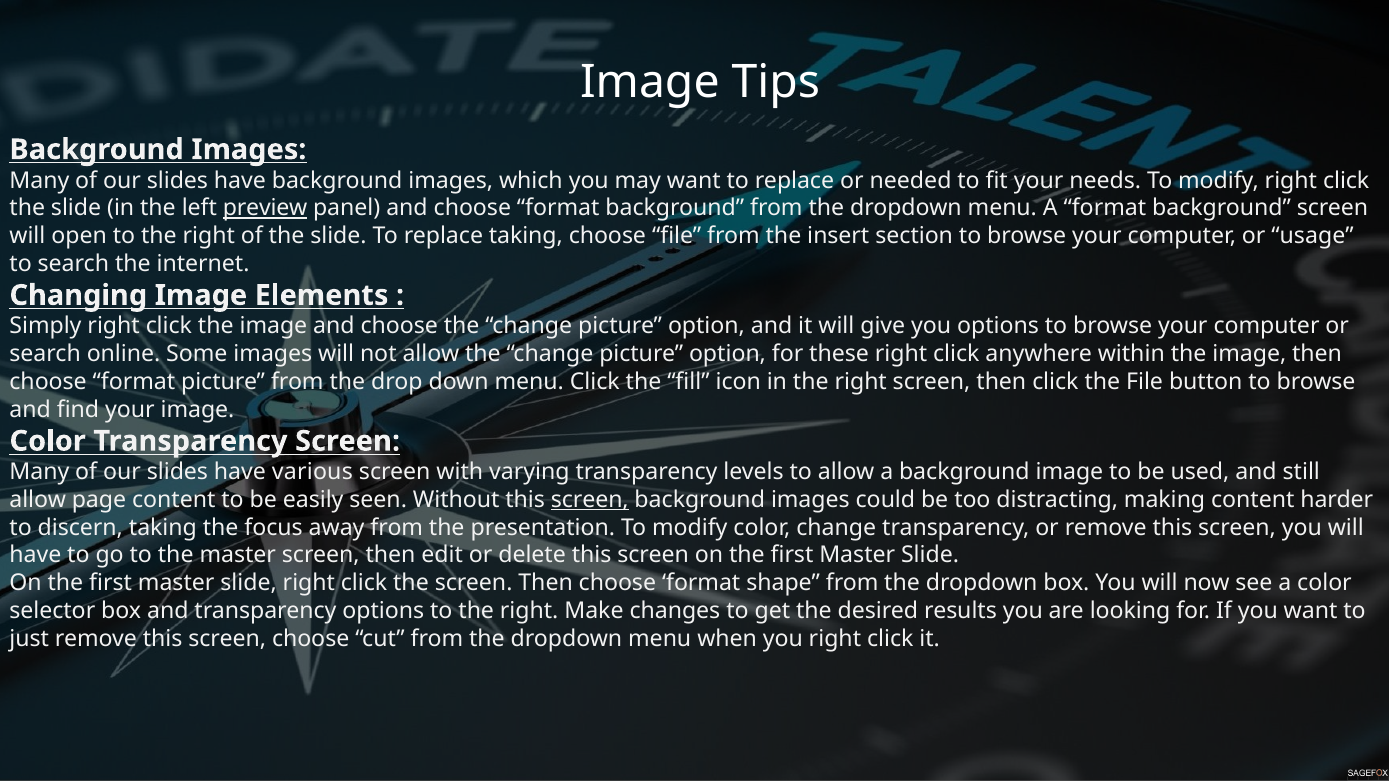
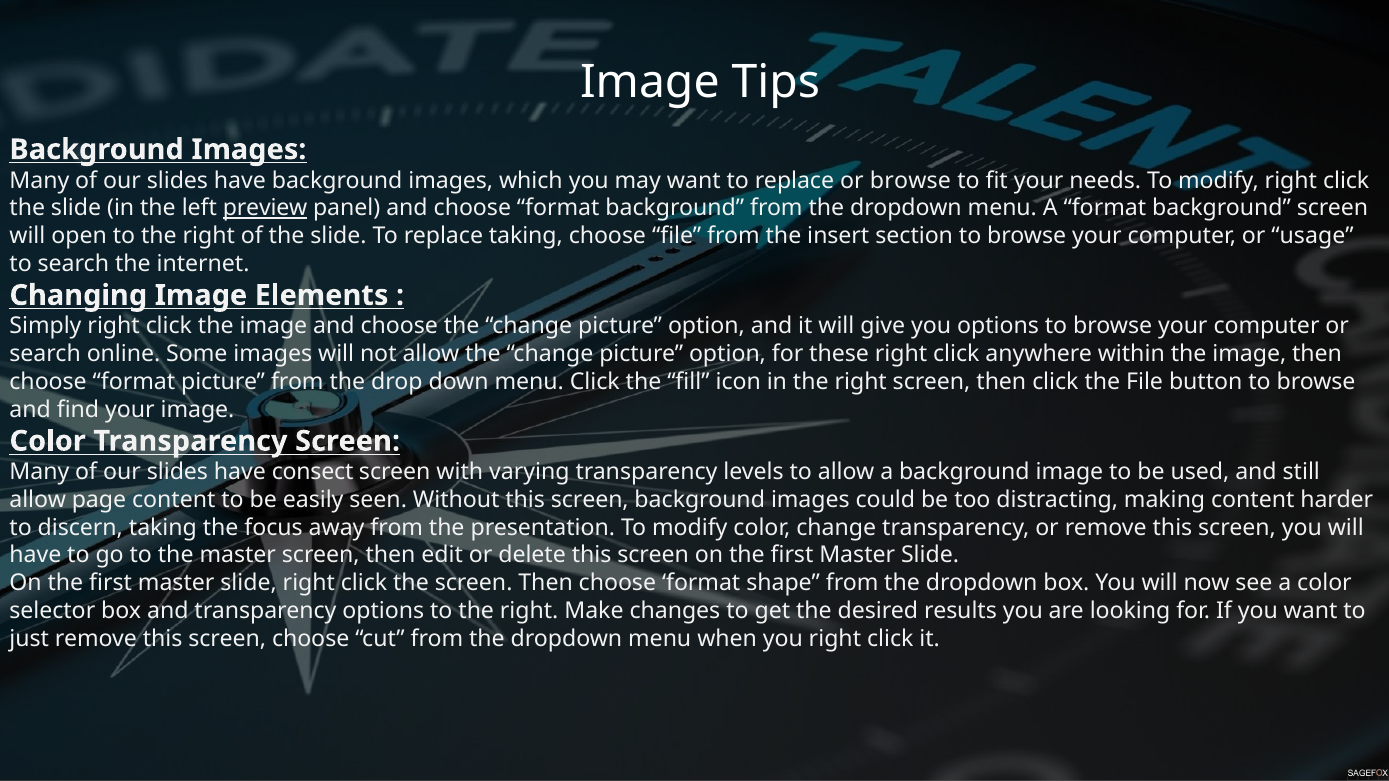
or needed: needed -> browse (910, 180)
various: various -> consect (313, 472)
screen underline: present -> none (590, 500)
